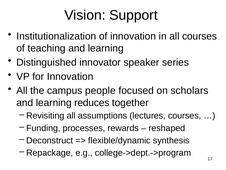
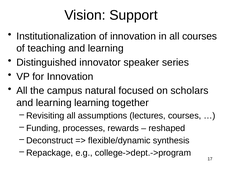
people: people -> natural (100, 90)
learning reduces: reduces -> learning (92, 102)
